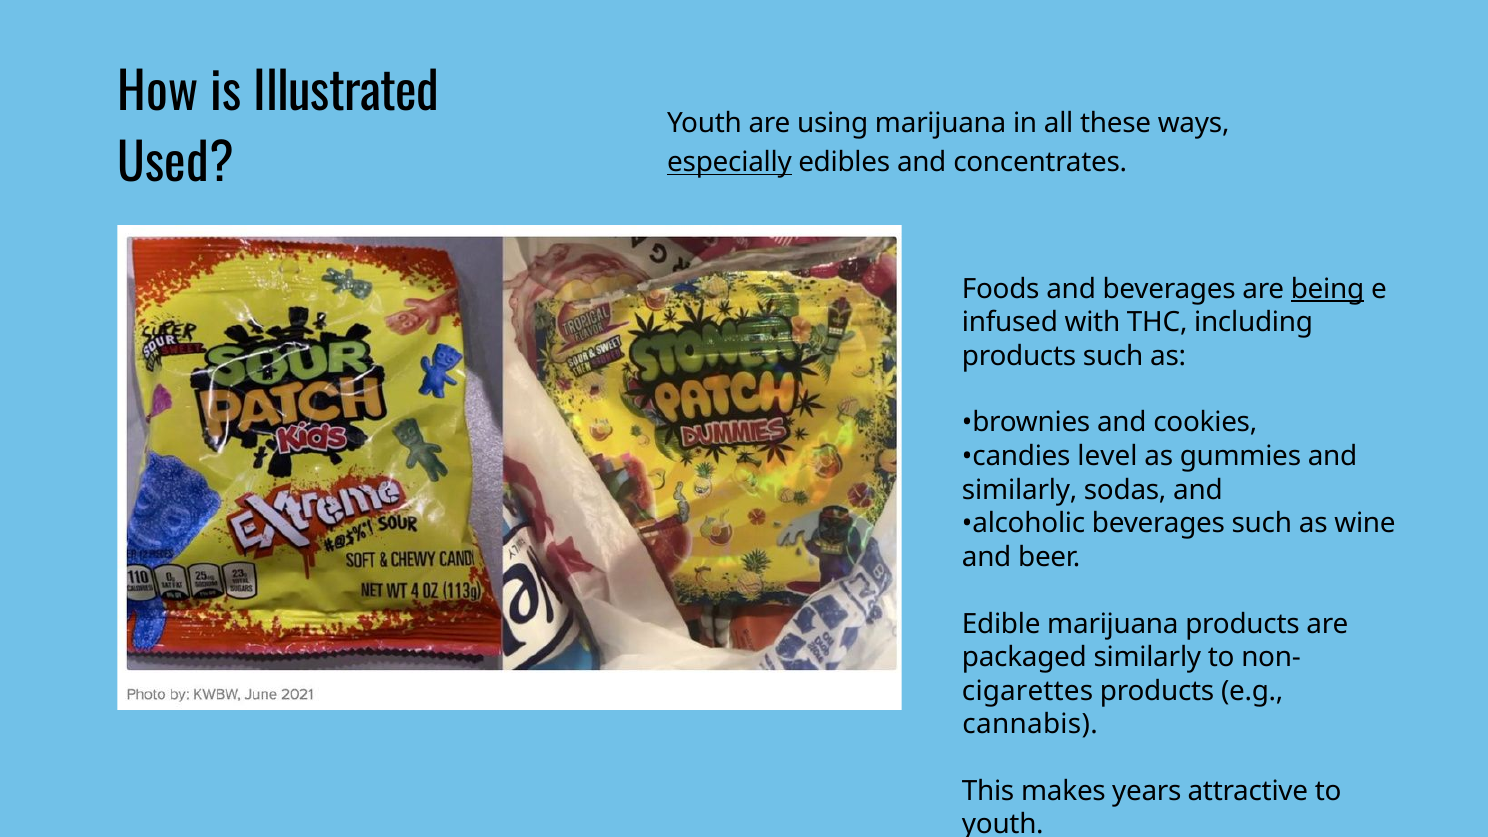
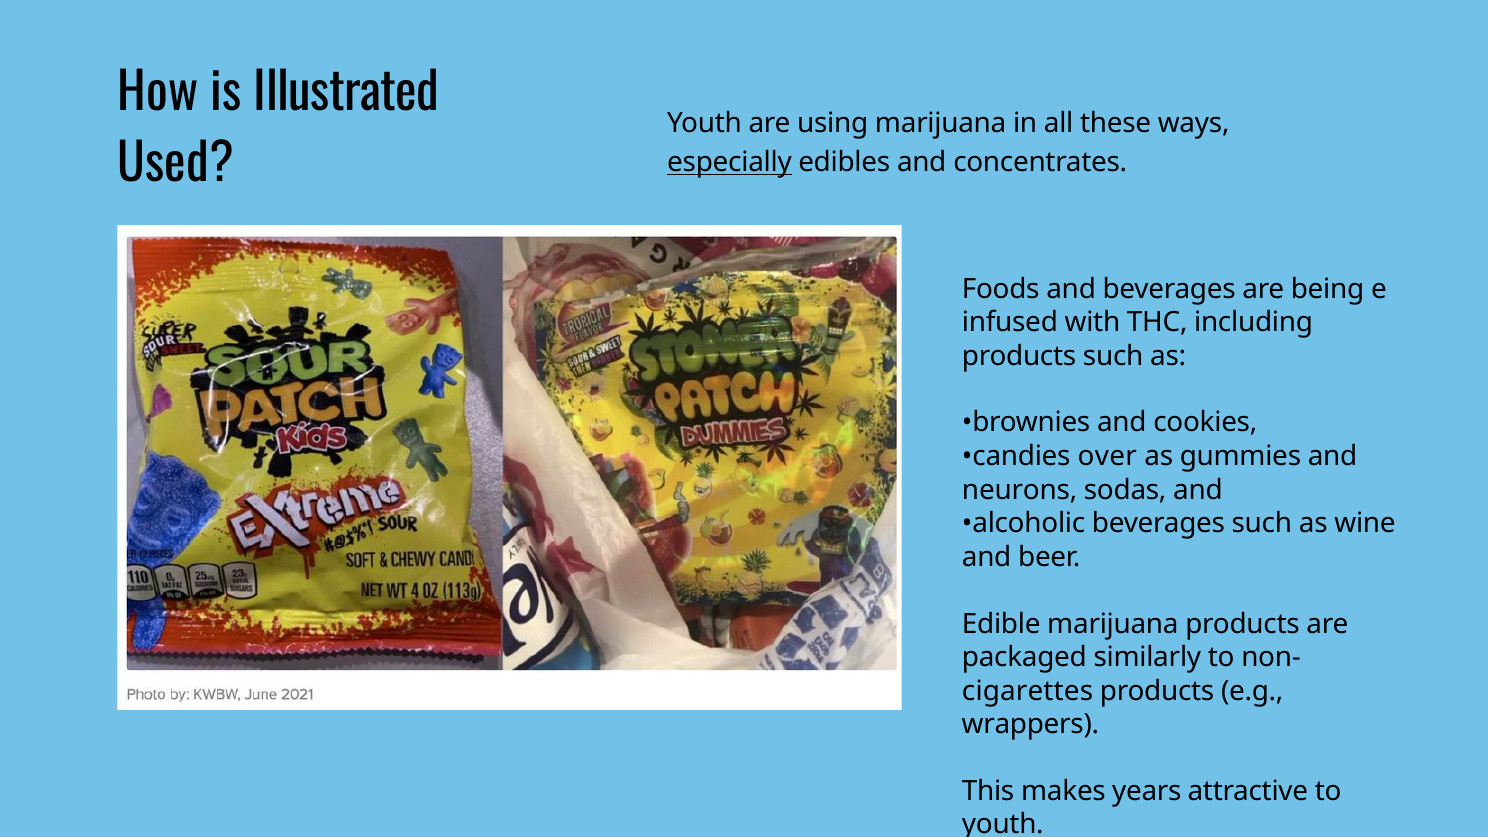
being underline: present -> none (1328, 289)
level: level -> over (1107, 456)
similarly: similarly -> neurons (1020, 490)
cannabis: cannabis -> wrappers (1030, 724)
